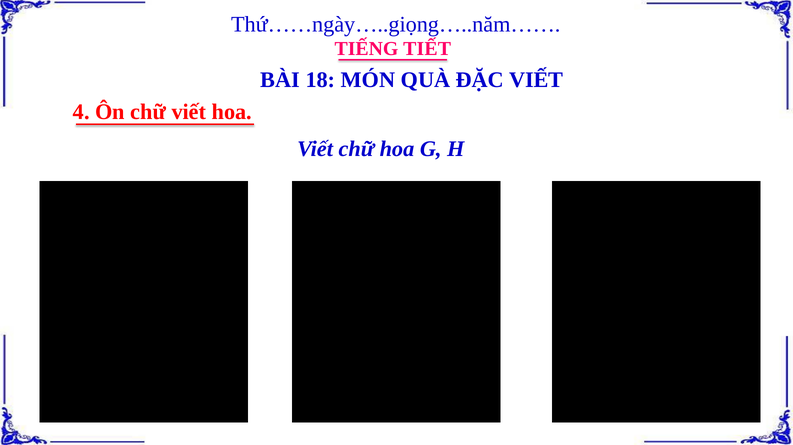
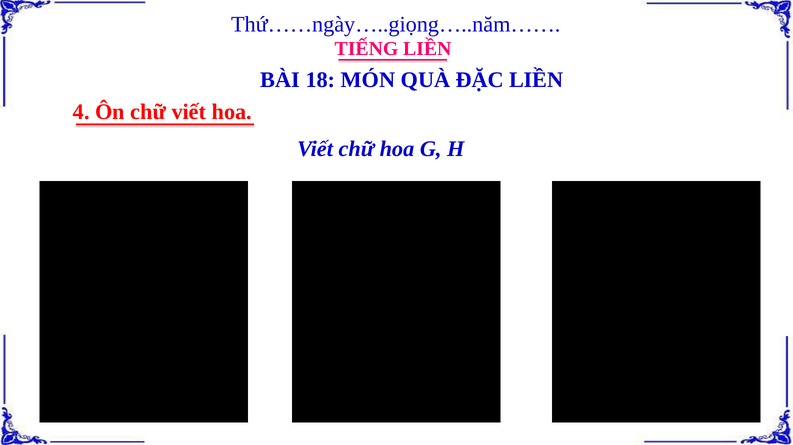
TIẾNG TIẾT: TIẾT -> LIỀN (427, 49)
ĐẶC VIẾT: VIẾT -> LIỀN (536, 80)
